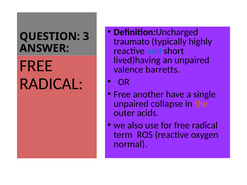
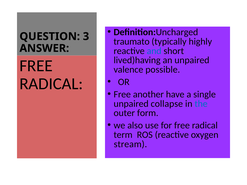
barretts: barretts -> possible (163, 70)
the colour: orange -> blue (201, 104)
acids: acids -> form (148, 113)
normal: normal -> stream (130, 144)
